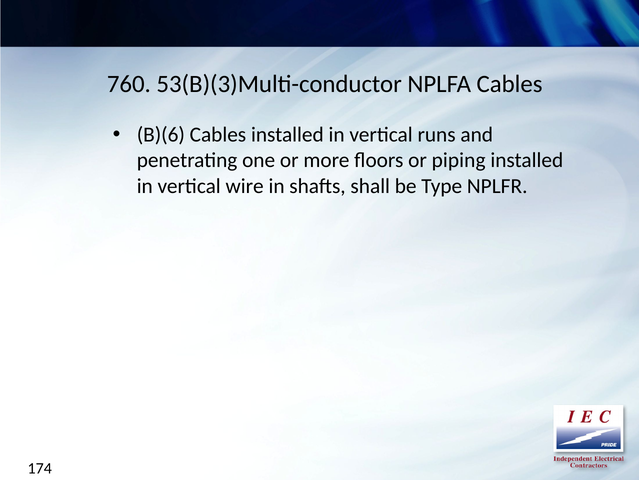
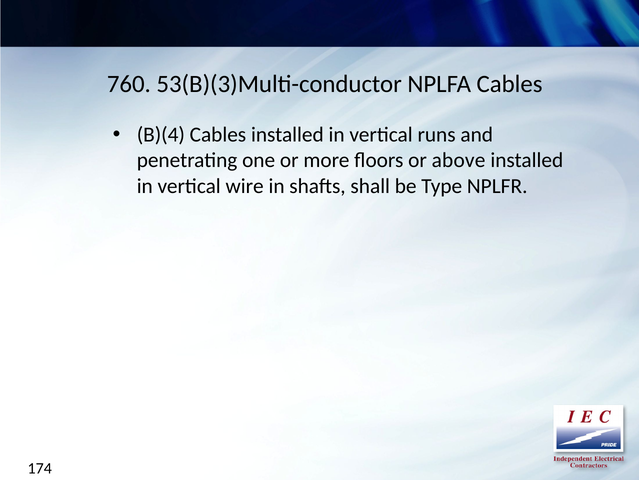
B)(6: B)(6 -> B)(4 (161, 135)
piping: piping -> above (459, 160)
